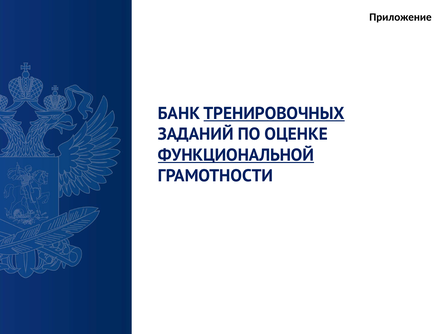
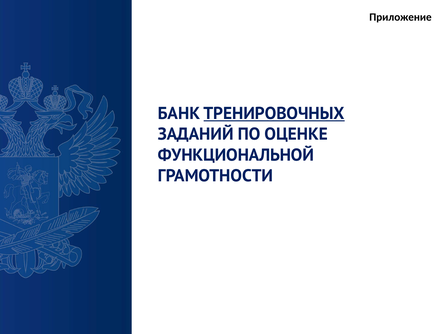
ФУНКЦИОНАЛЬНОЙ underline: present -> none (236, 155)
